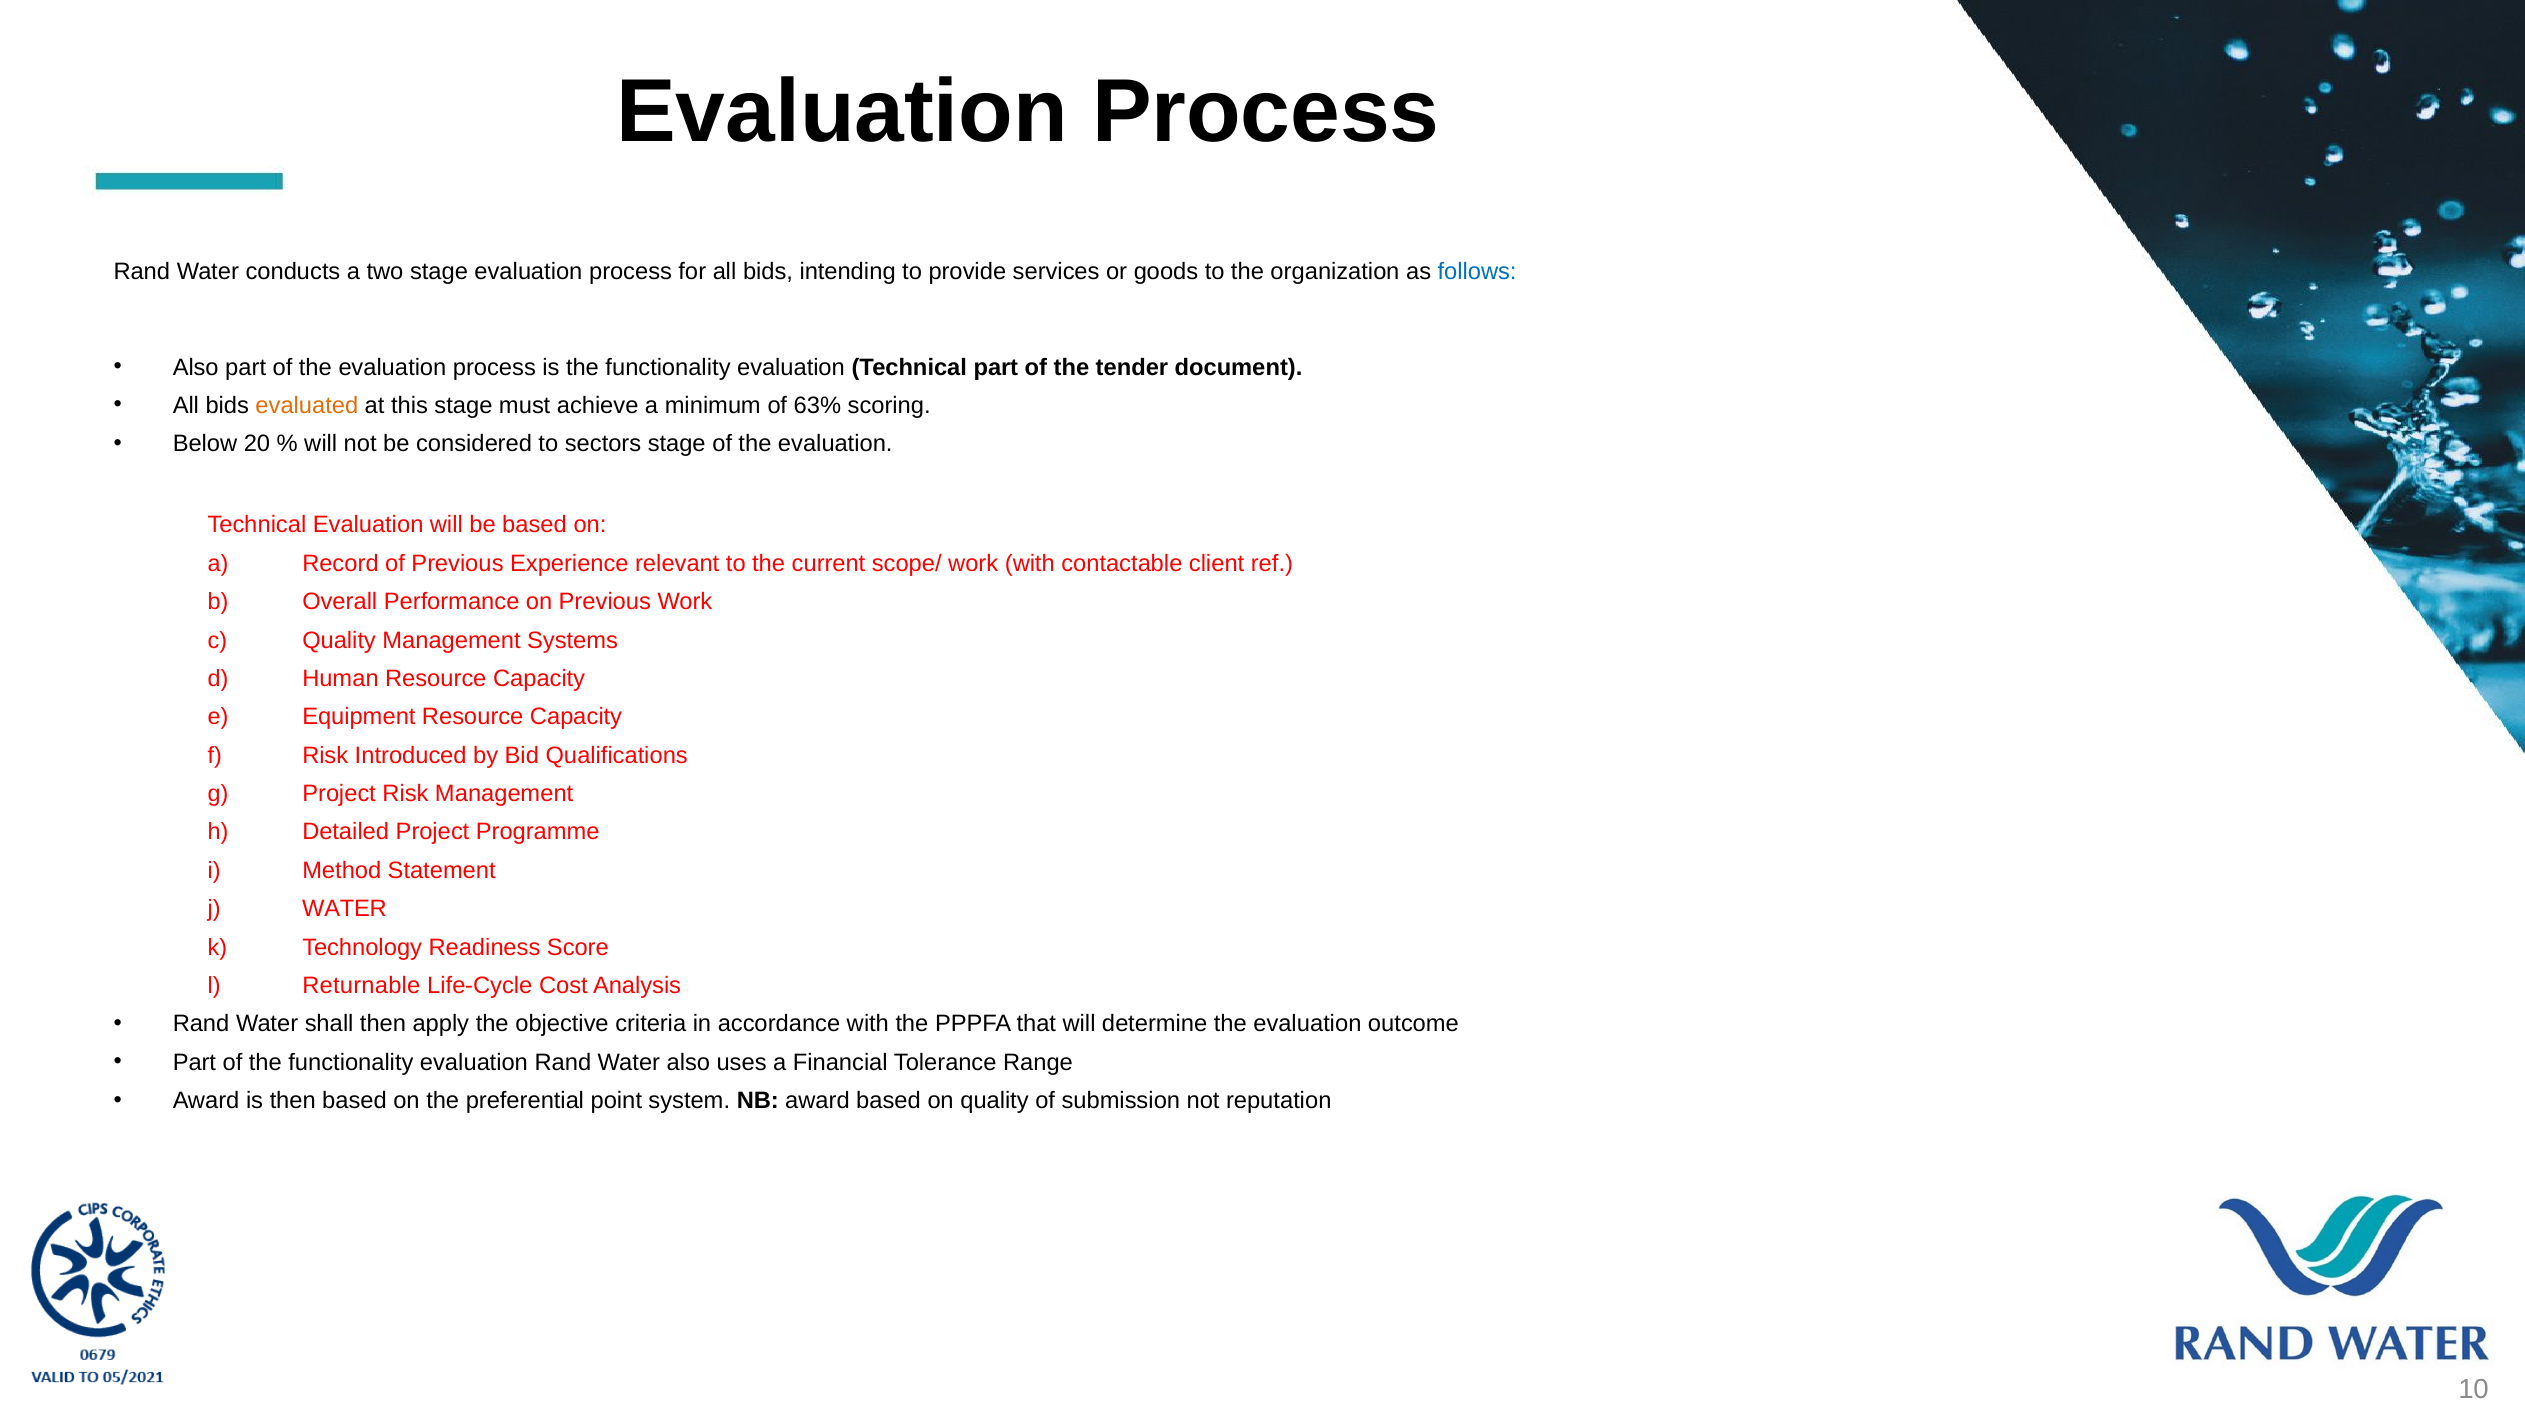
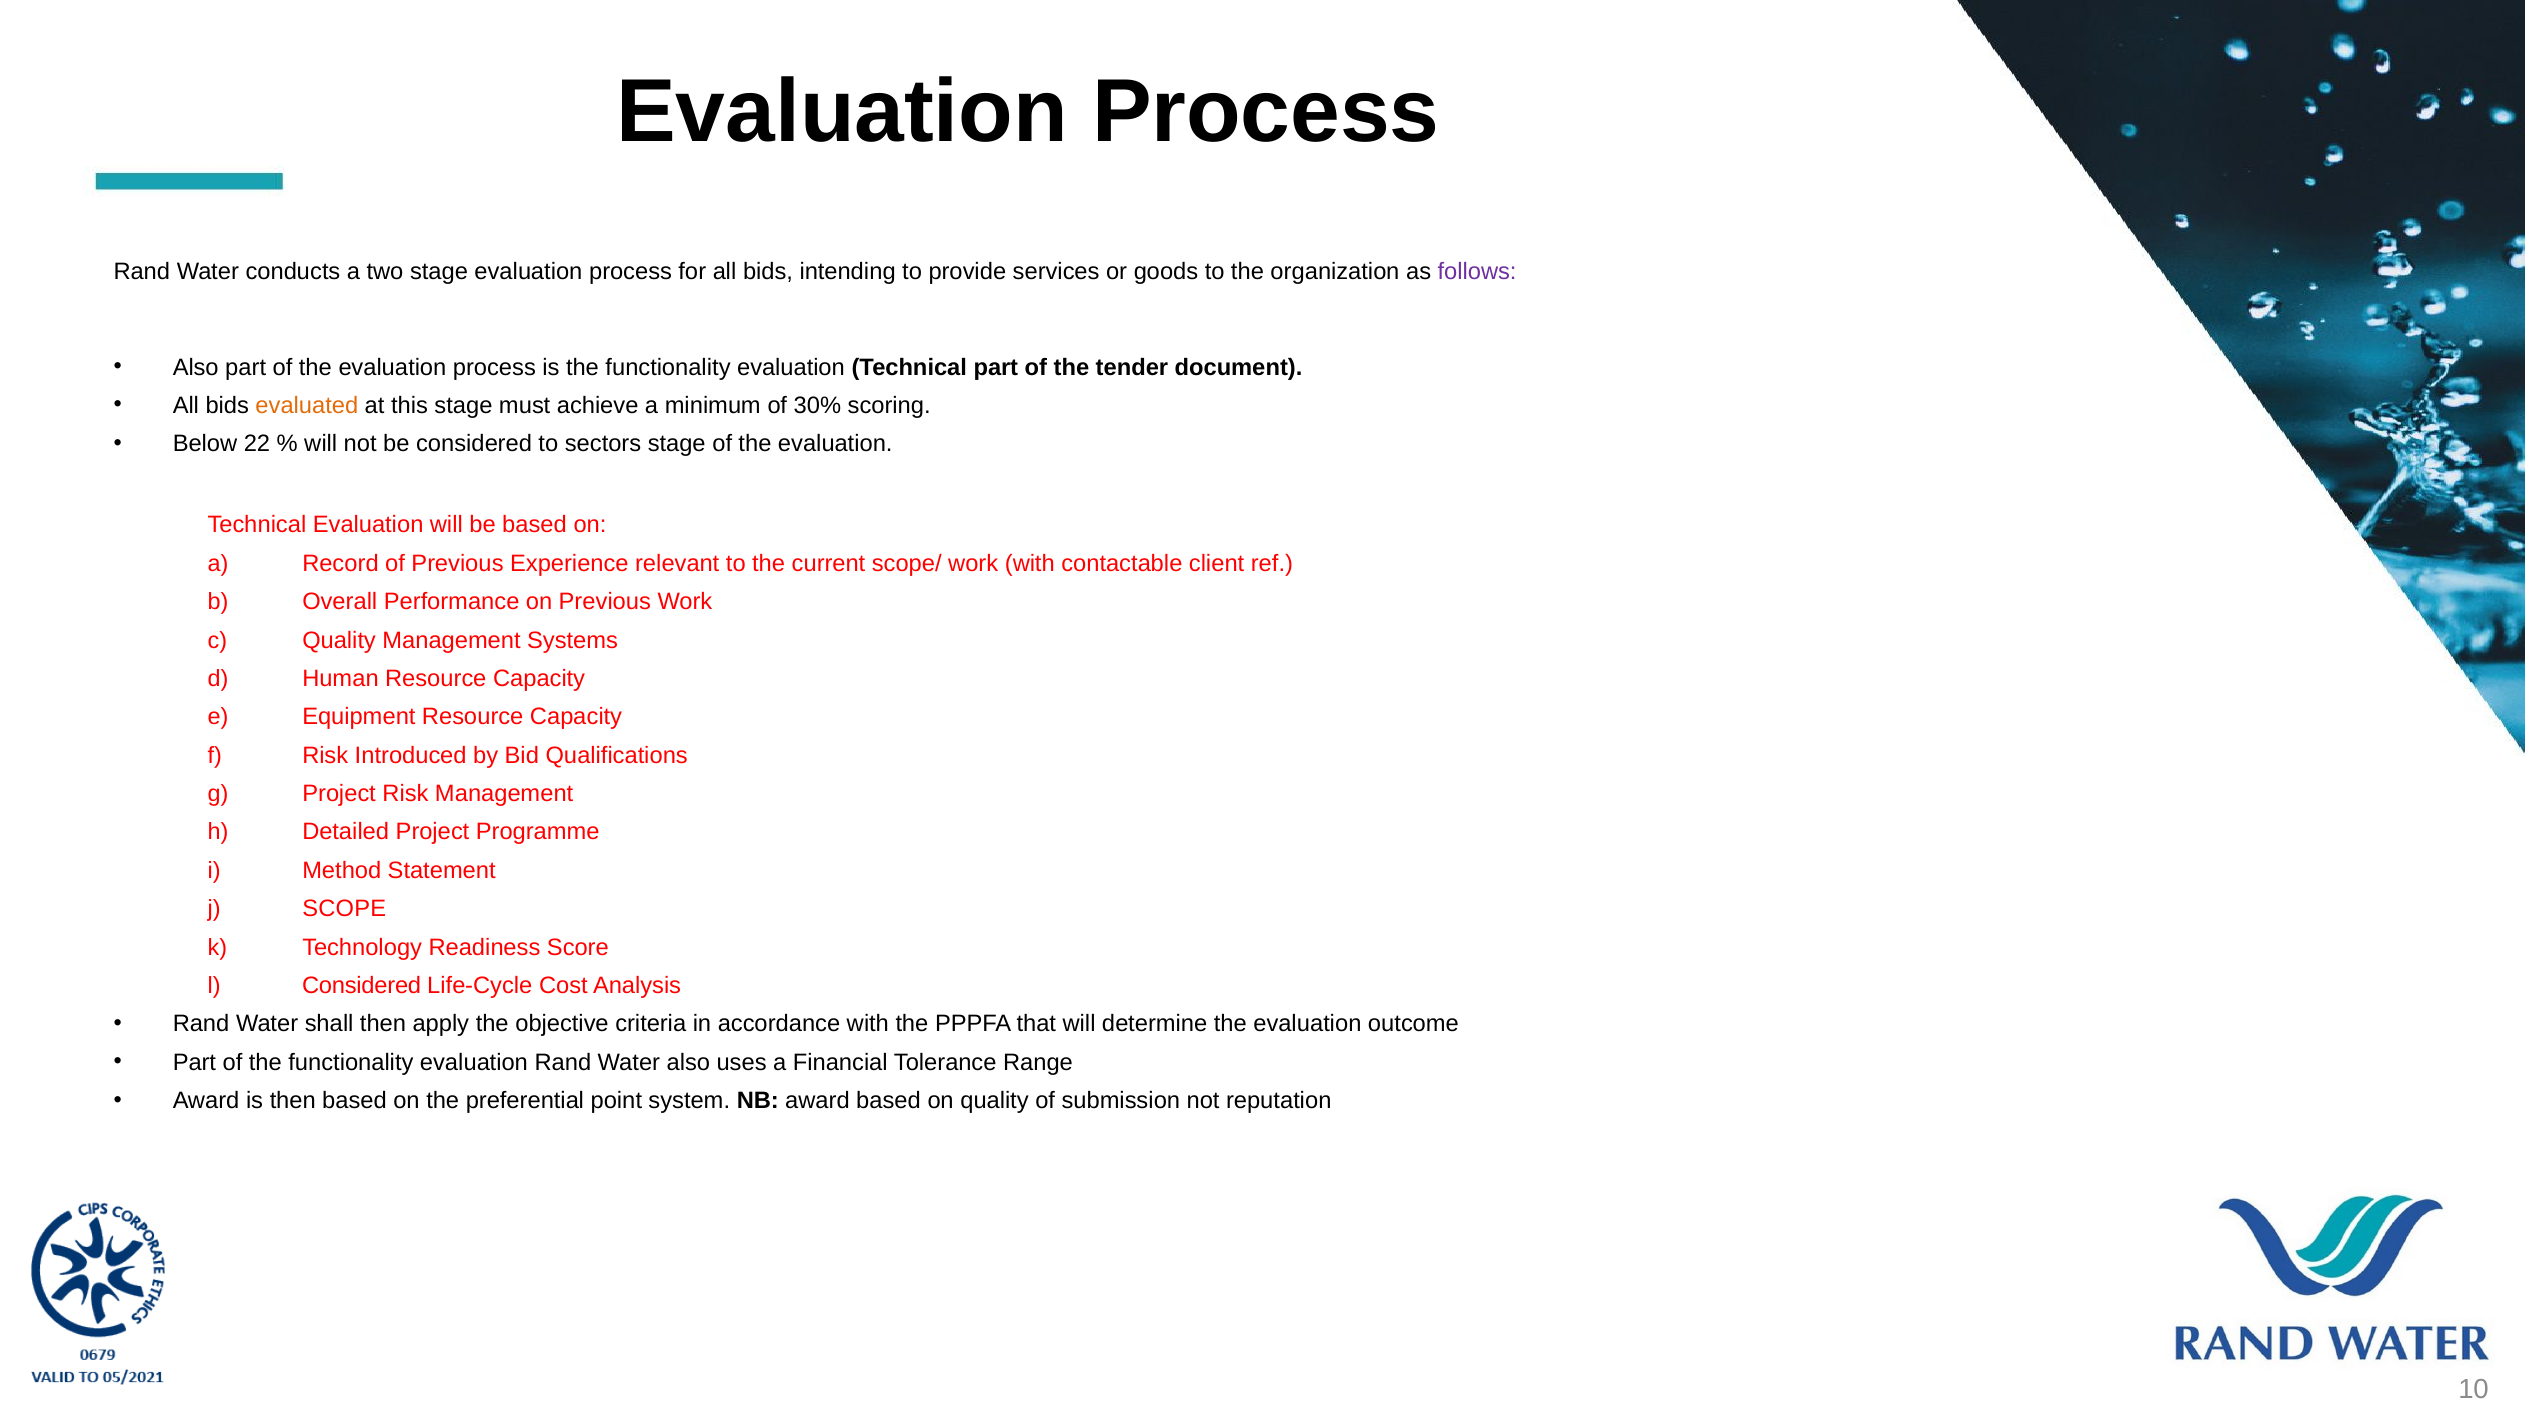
follows colour: blue -> purple (1477, 272)
63%: 63% -> 30% (817, 406)
20: 20 -> 22 (257, 444)
WATER: WATER -> SCOPE (344, 909)
Returnable: Returnable -> Considered (362, 986)
